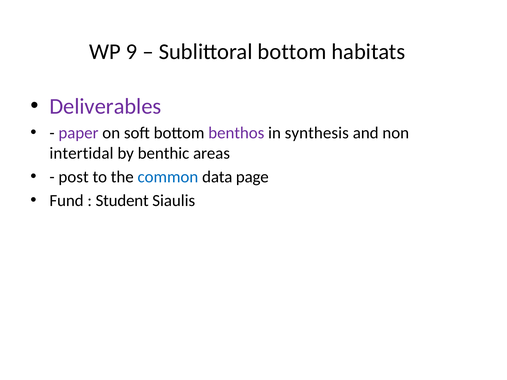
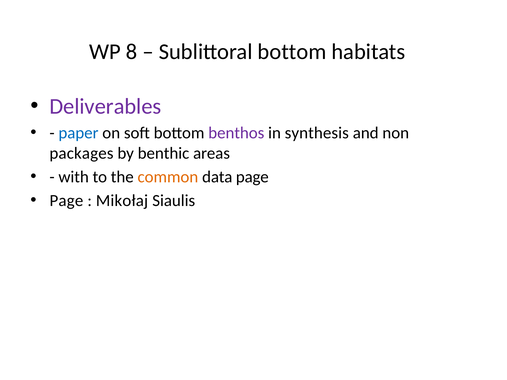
9: 9 -> 8 (132, 52)
paper colour: purple -> blue (78, 133)
intertidal: intertidal -> packages (81, 153)
post: post -> with (74, 177)
common colour: blue -> orange (168, 177)
Fund: Fund -> Page (66, 201)
Student: Student -> Mikołaj (122, 201)
